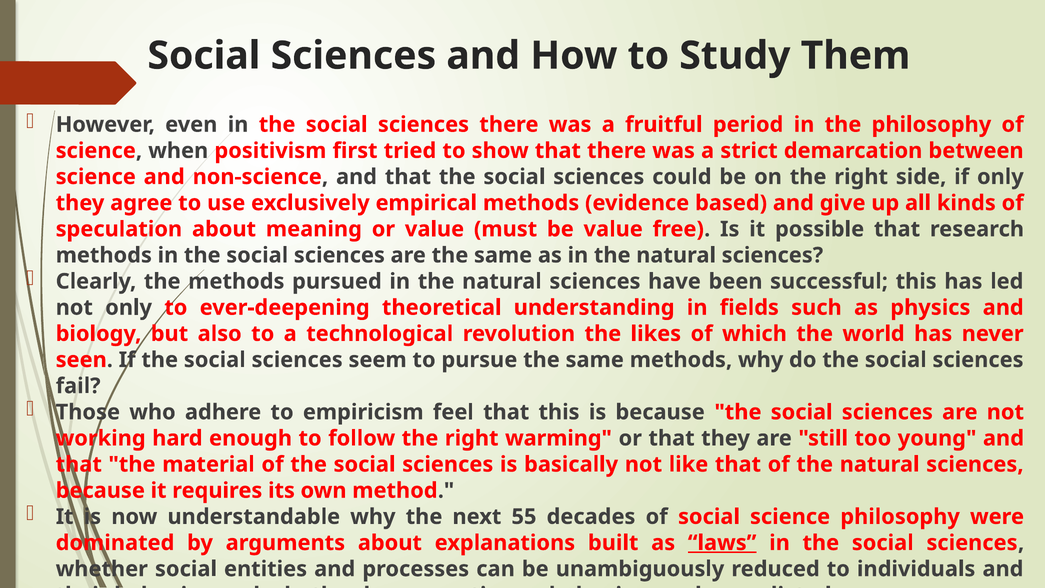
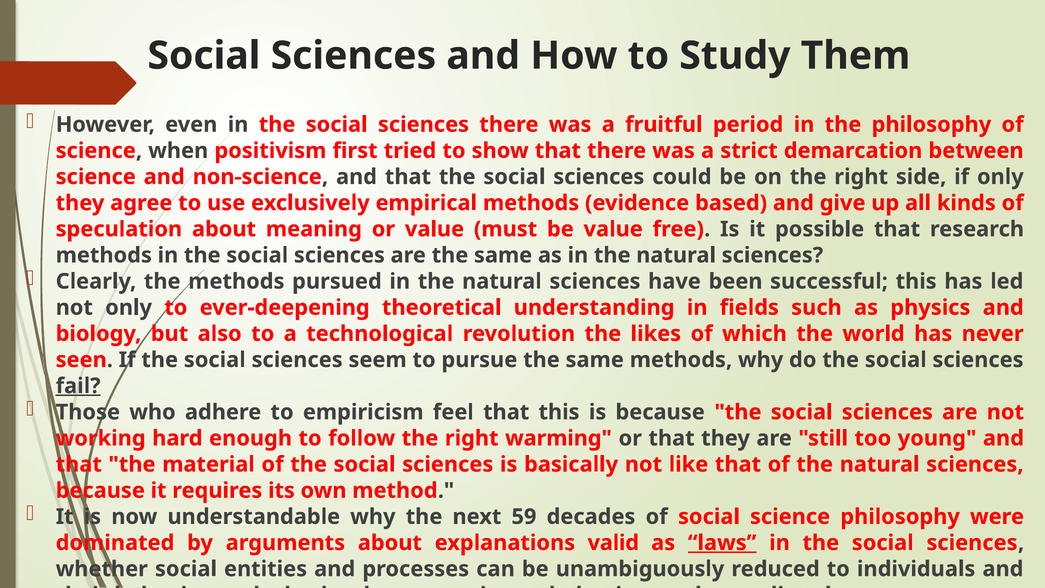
fail underline: none -> present (78, 386)
55: 55 -> 59 (524, 517)
built: built -> valid (613, 543)
